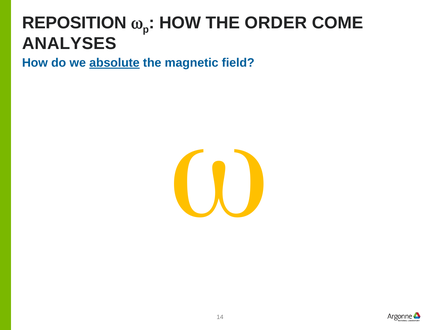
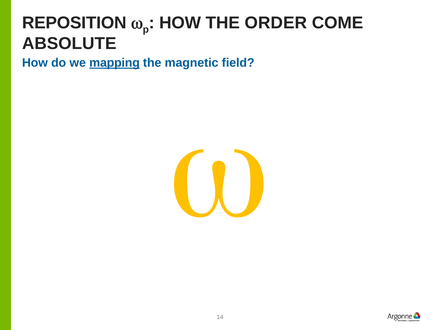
ANALYSES: ANALYSES -> ABSOLUTE (69, 44)
absolute: absolute -> mapping (115, 63)
